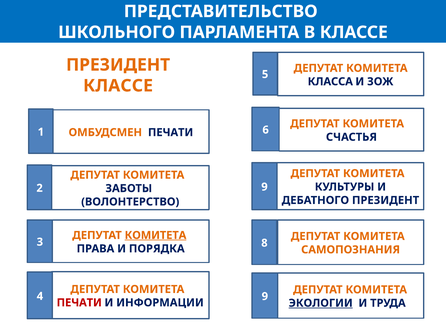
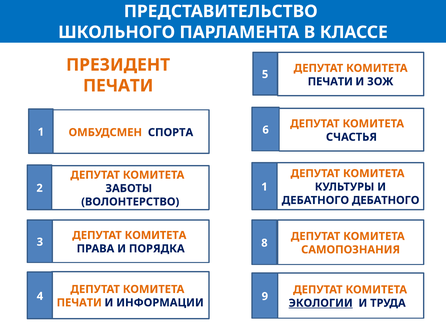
КЛАССА: КЛАССА -> ПЕЧАТИ (330, 81)
КЛАССЕ: КЛАССЕ -> ПЕЧАТИ (118, 86)
ОМБУДСМЕН ПЕЧАТИ: ПЕЧАТИ -> СПОРТА (171, 132)
2 9: 9 -> 1 (264, 187)
ДЕБАТНОГО ПРЕЗИДЕНТ: ПРЕЗИДЕНТ -> ДЕБАТНОГО (386, 200)
КОМИТЕТА underline: present -> none (155, 235)
ПЕЧАТИ colour: red -> orange (79, 302)
